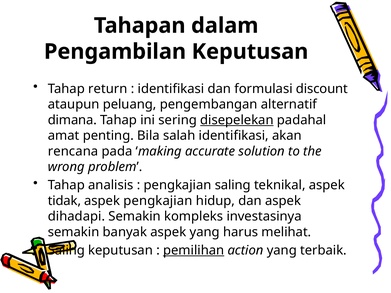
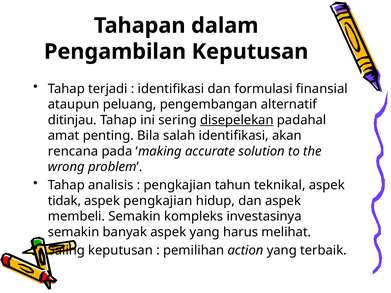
return: return -> terjadi (108, 89)
discount: discount -> finansial (322, 89)
dimana: dimana -> ditinjau (72, 120)
pengkajian saling: saling -> tahun (233, 185)
dihadapi: dihadapi -> membeli (76, 217)
pemilihan underline: present -> none (194, 250)
